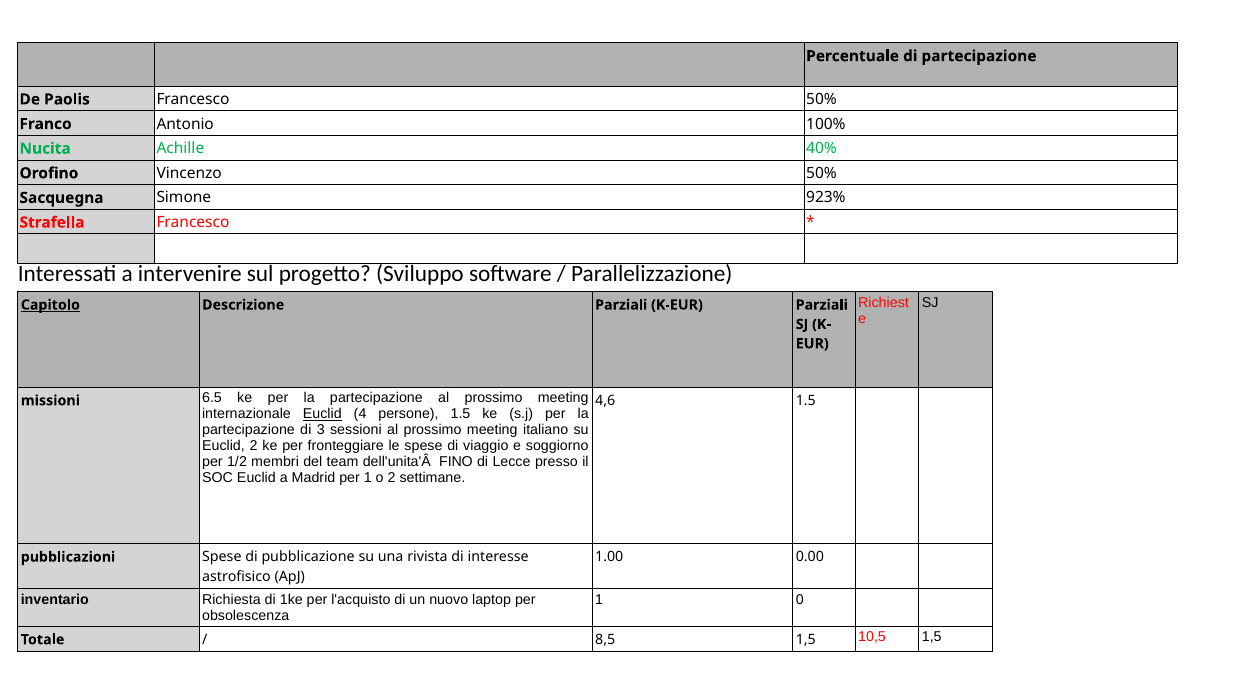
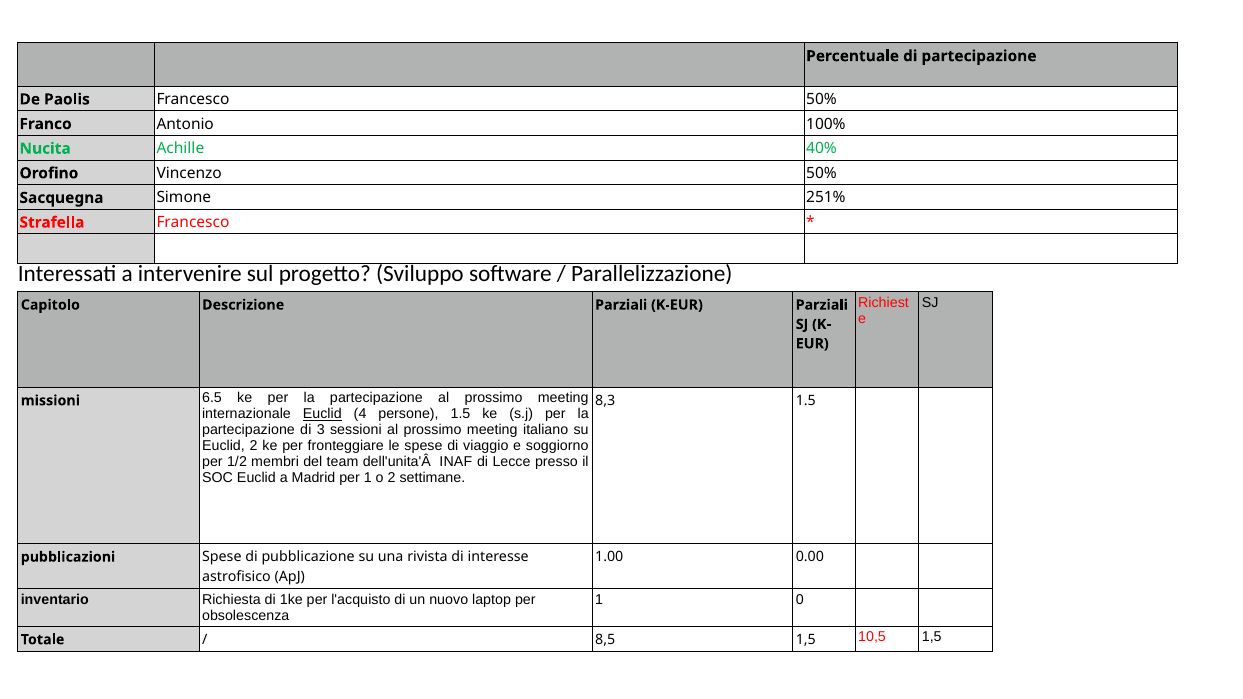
923%: 923% -> 251% (826, 198)
Capitolo underline: present -> none (50, 305)
4,6: 4,6 -> 8,3 (605, 401)
FINO: FINO -> INAF (456, 462)
